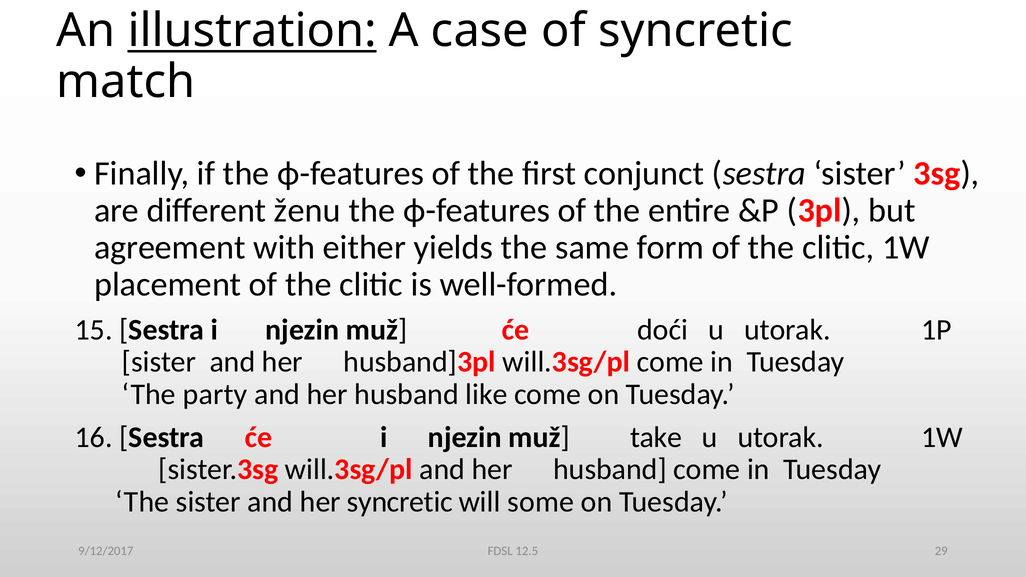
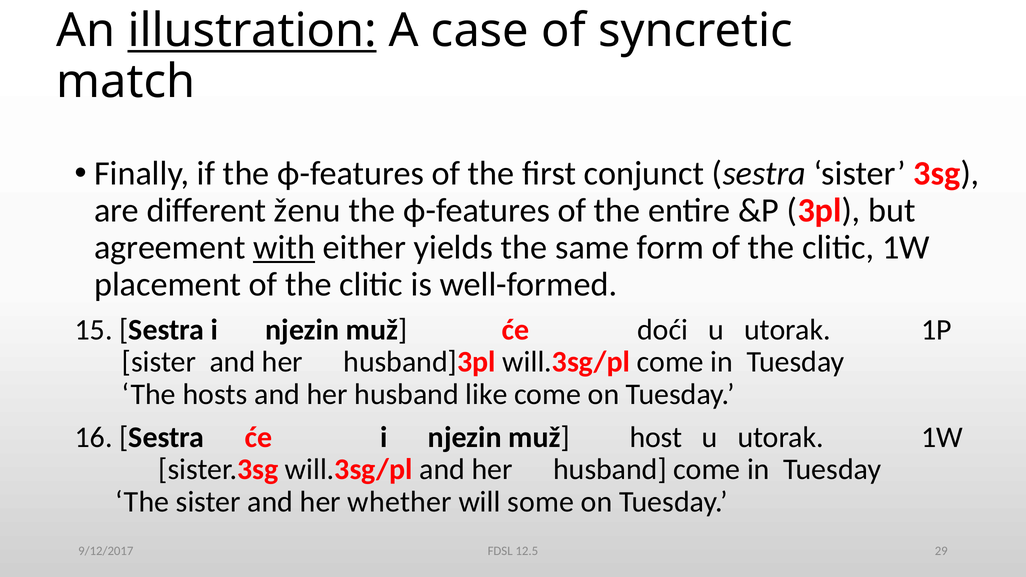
with underline: none -> present (284, 248)
party: party -> hosts (215, 394)
take: take -> host (656, 437)
her syncretic: syncretic -> whether (400, 502)
